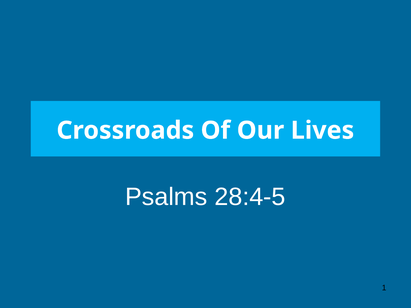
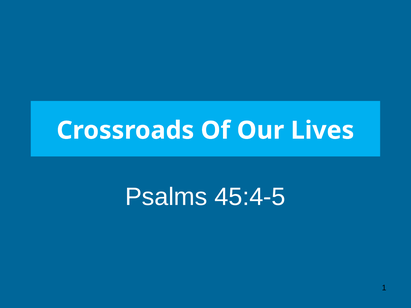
28:4-5: 28:4-5 -> 45:4-5 (250, 197)
